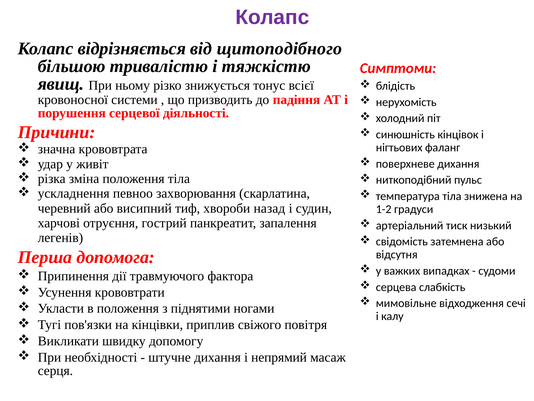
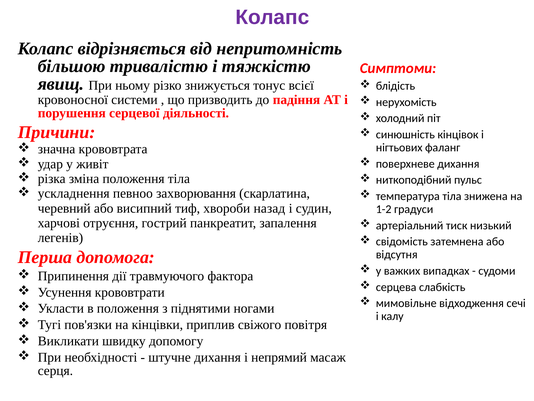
щитоподібного: щитоподібного -> непритомність (279, 48)
